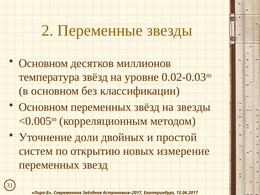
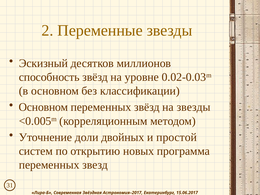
Основном: Основном -> Эскизный (43, 63)
температура: температура -> способность (49, 77)
измерение: измерение -> программа (183, 151)
